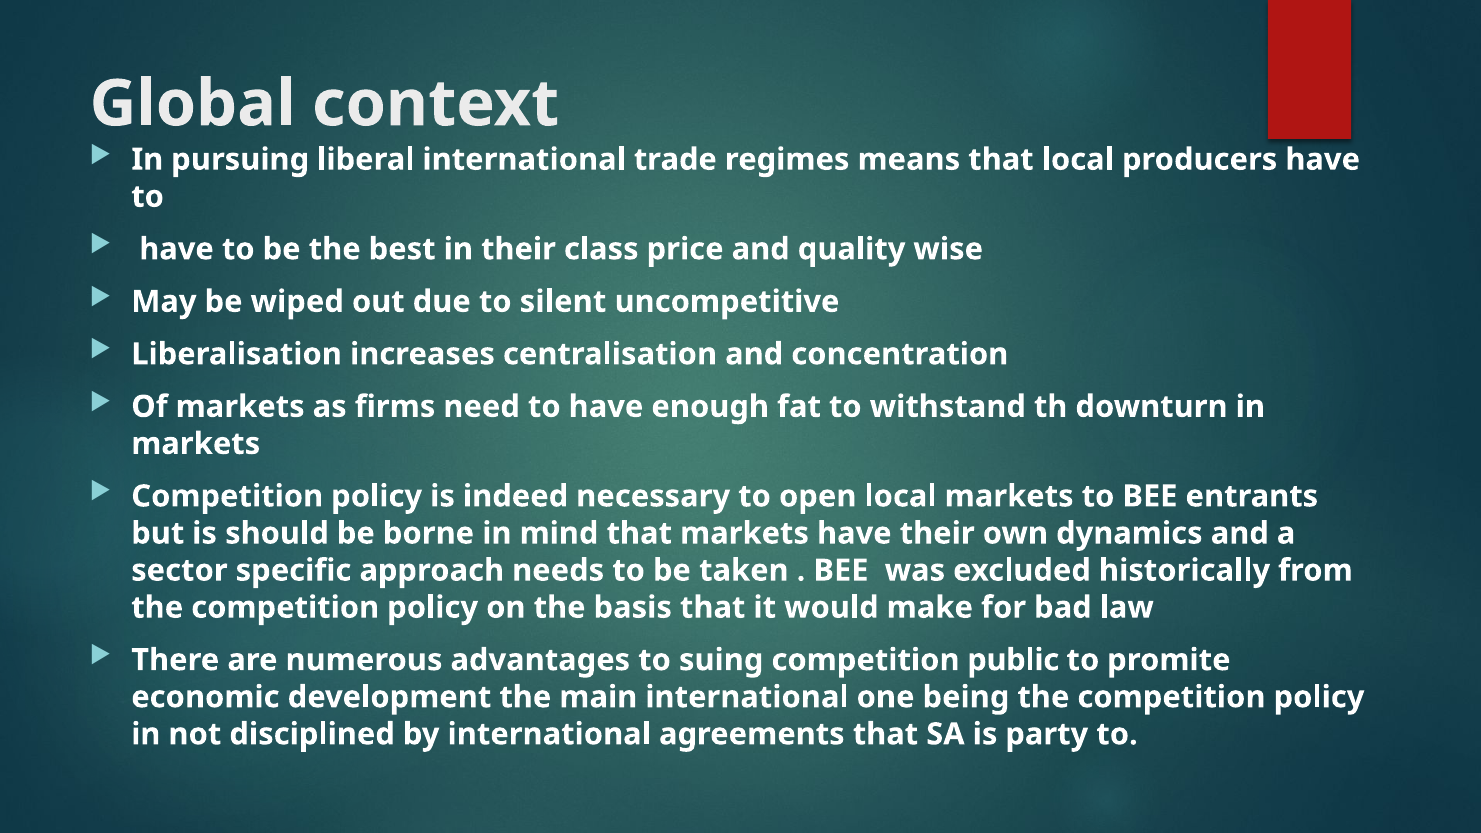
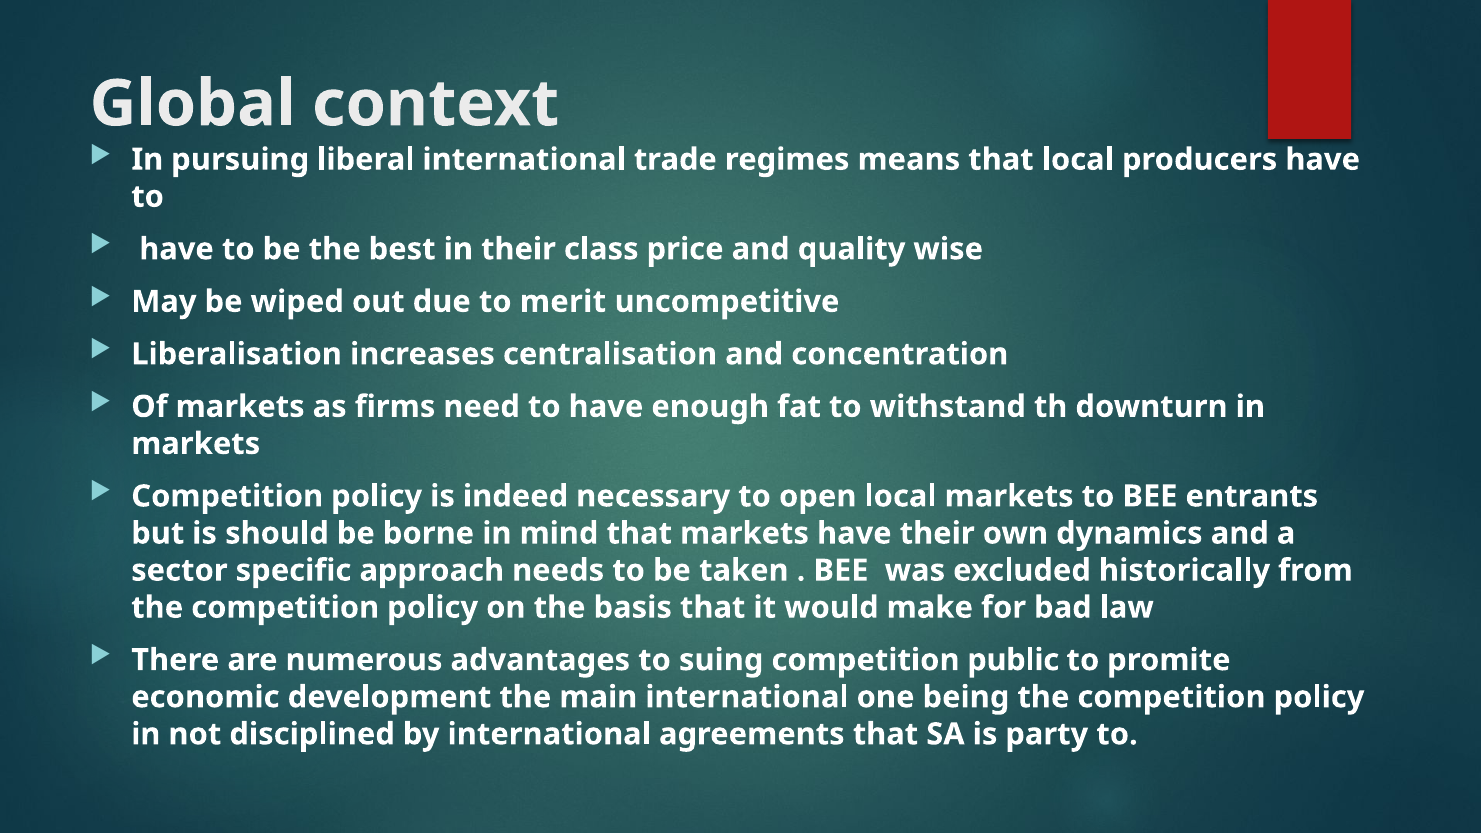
silent: silent -> merit (563, 302)
